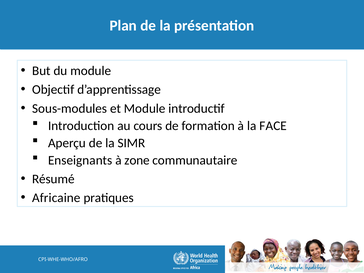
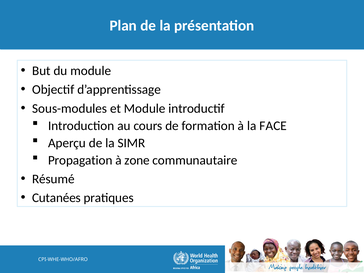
Enseignants: Enseignants -> Propagation (80, 160)
Africaine: Africaine -> Cutanées (56, 198)
